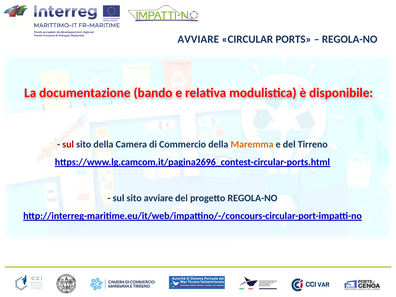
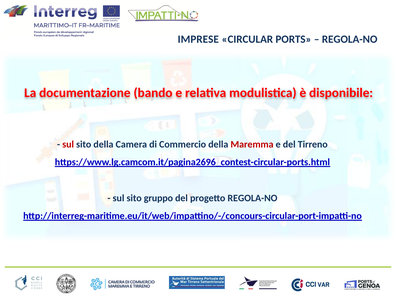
AVVIARE: AVVIARE -> IMPRESE (198, 39)
Maremma colour: orange -> red (252, 144)
sito avviare: avviare -> gruppo (158, 198)
